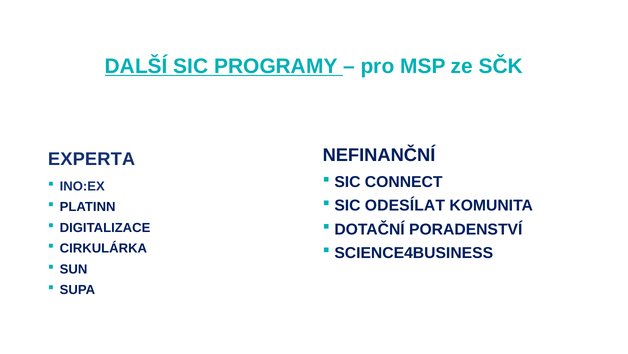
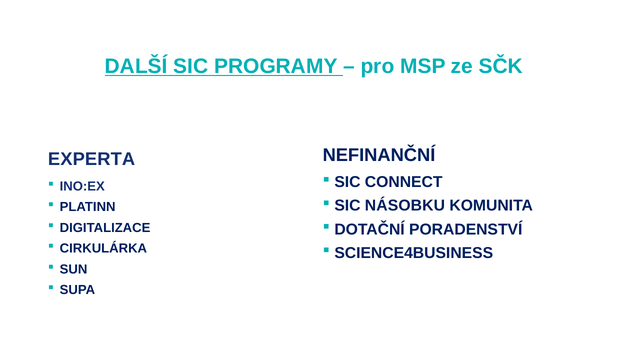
ODESÍLAT: ODESÍLAT -> NÁSOBKU (405, 205)
